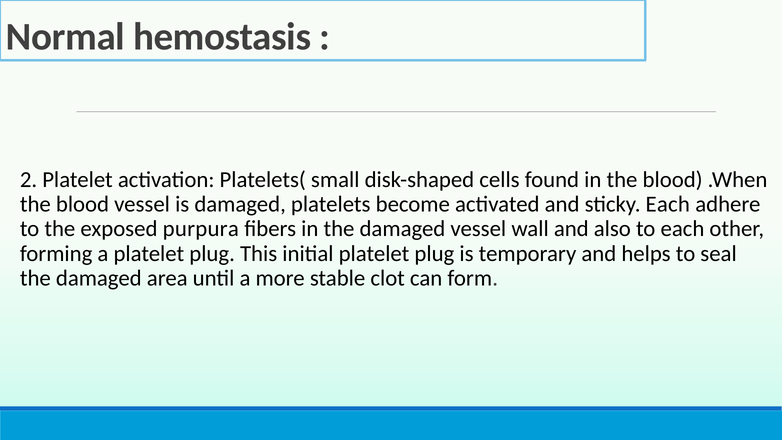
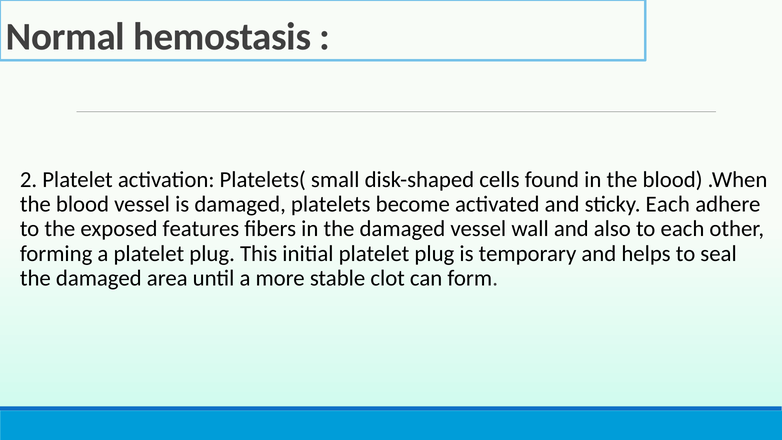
purpura: purpura -> features (201, 229)
